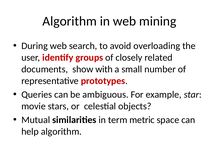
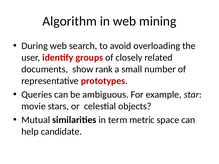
with: with -> rank (104, 69)
help algorithm: algorithm -> candidate (61, 132)
